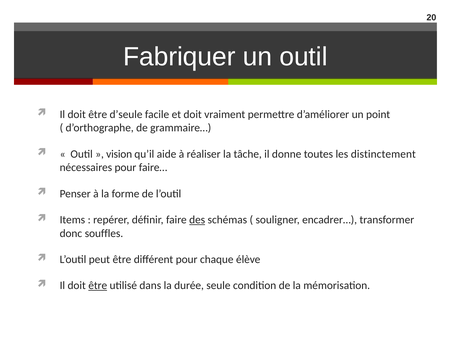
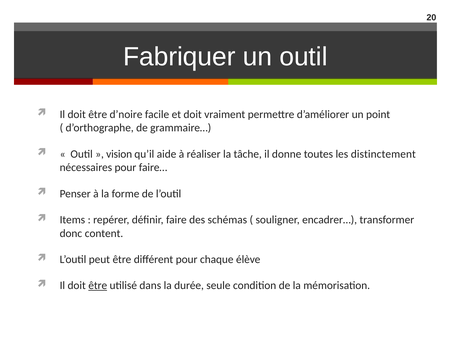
d’seule: d’seule -> d’noire (126, 114)
des underline: present -> none (197, 219)
souffles: souffles -> content (104, 233)
